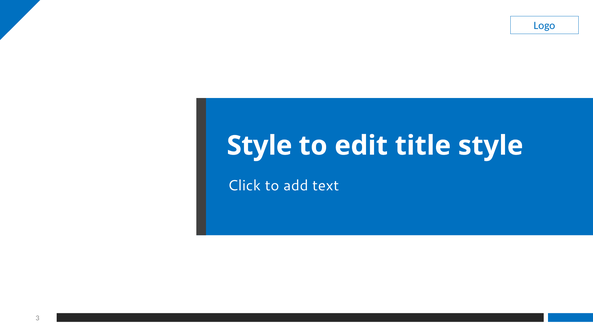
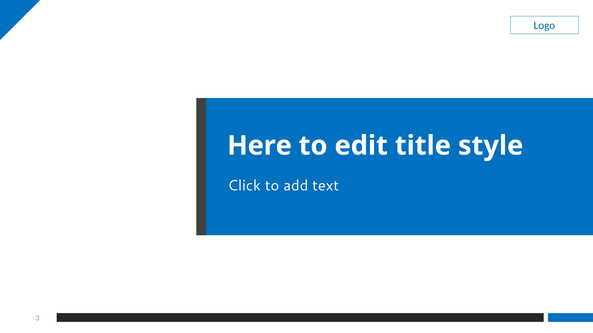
Style: Style -> Here (259, 146)
